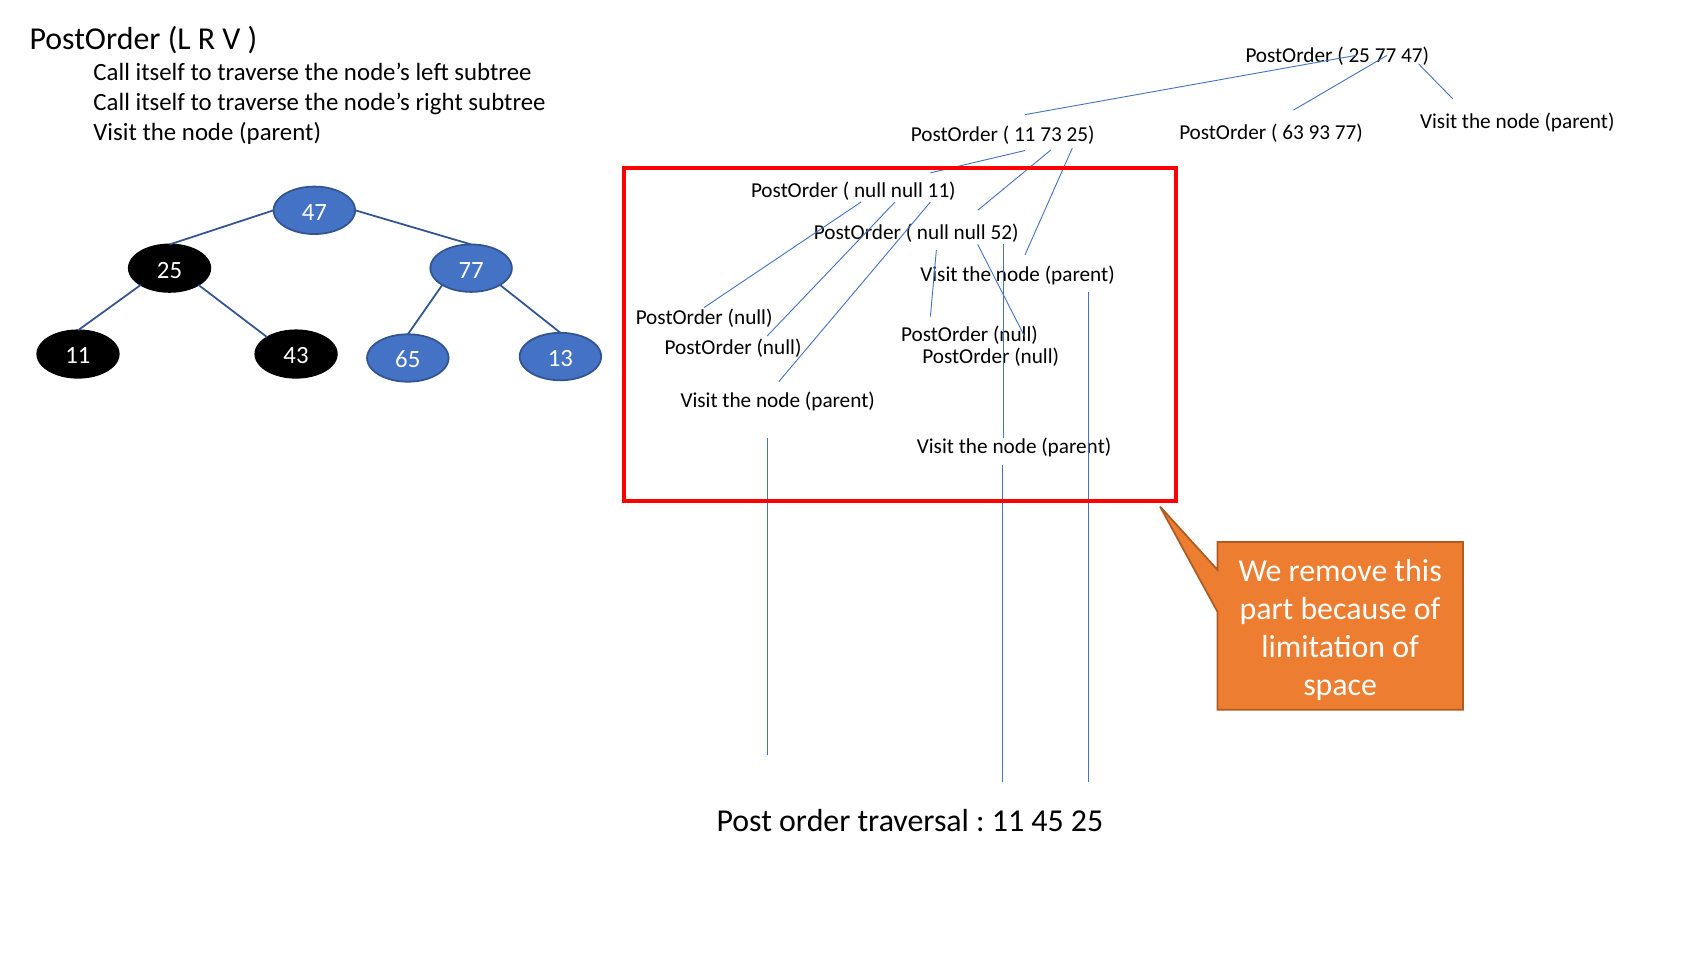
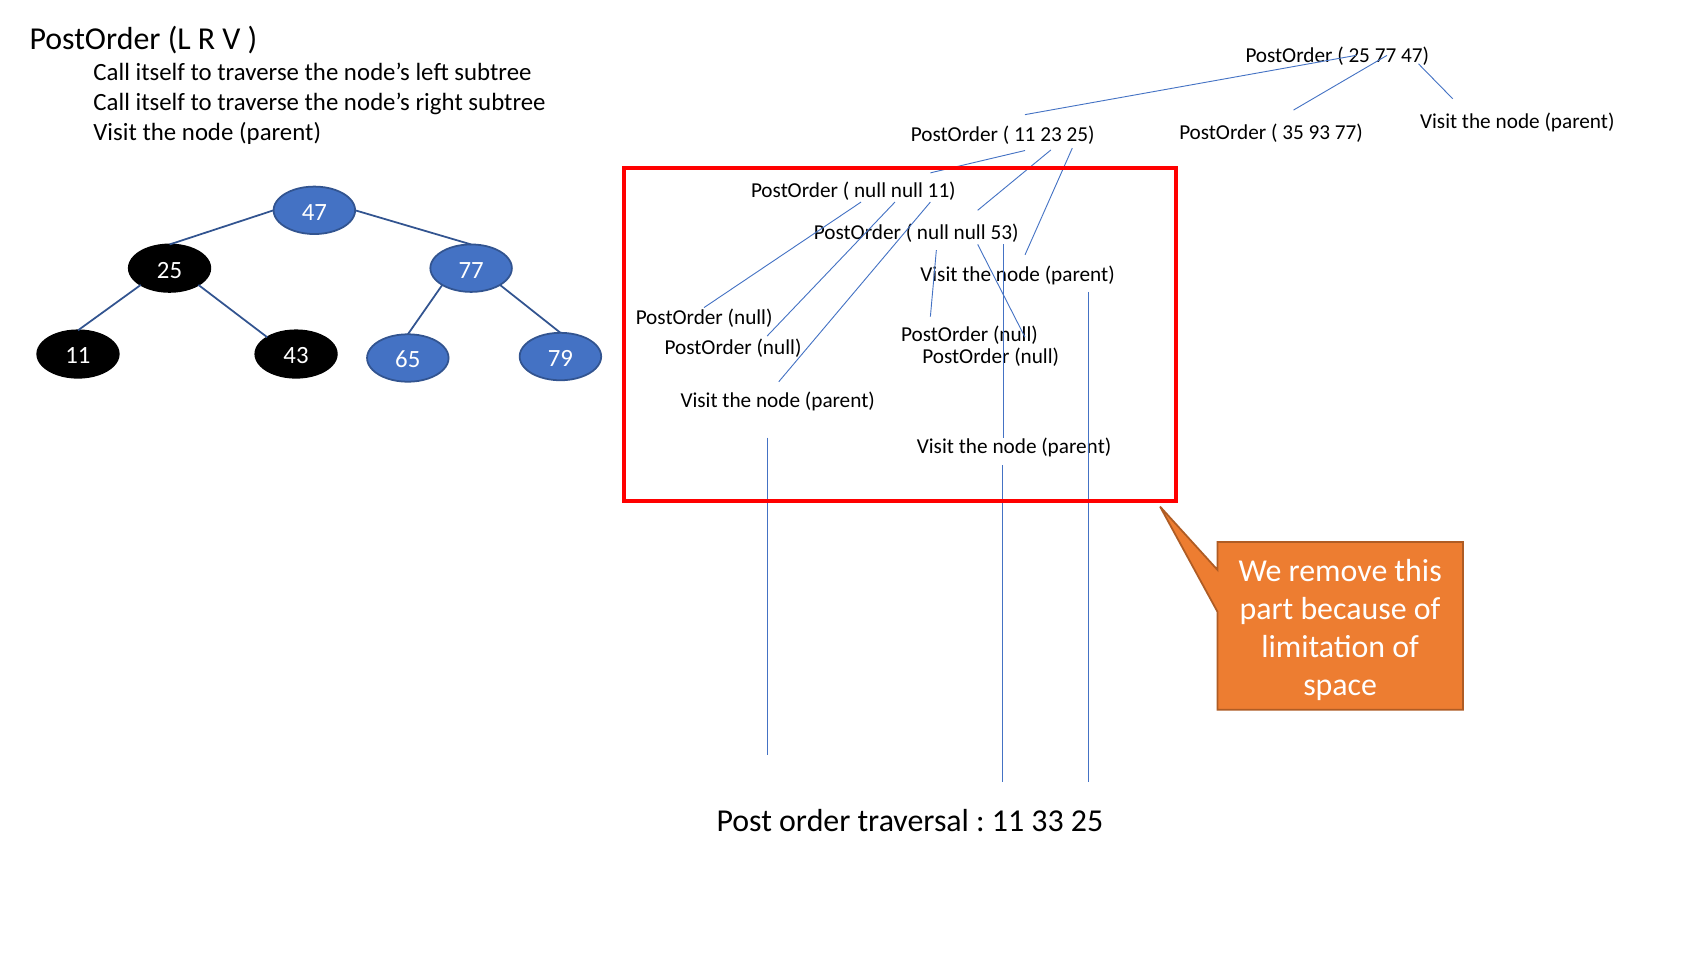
73: 73 -> 23 (1051, 134)
63: 63 -> 35 (1293, 132)
52: 52 -> 53 (1005, 233)
13: 13 -> 79 (560, 358)
45: 45 -> 33 (1048, 821)
